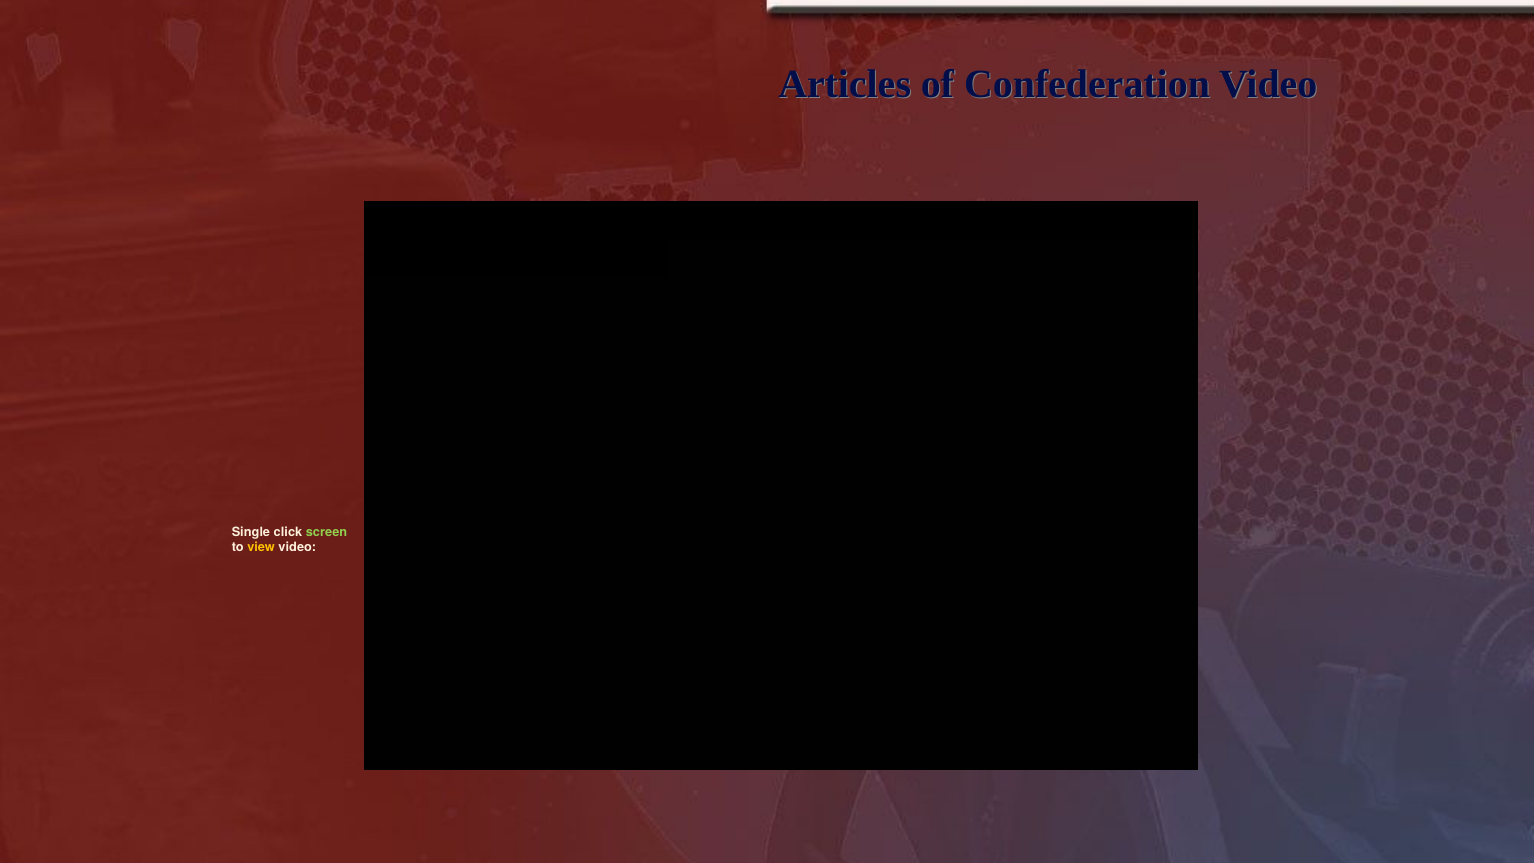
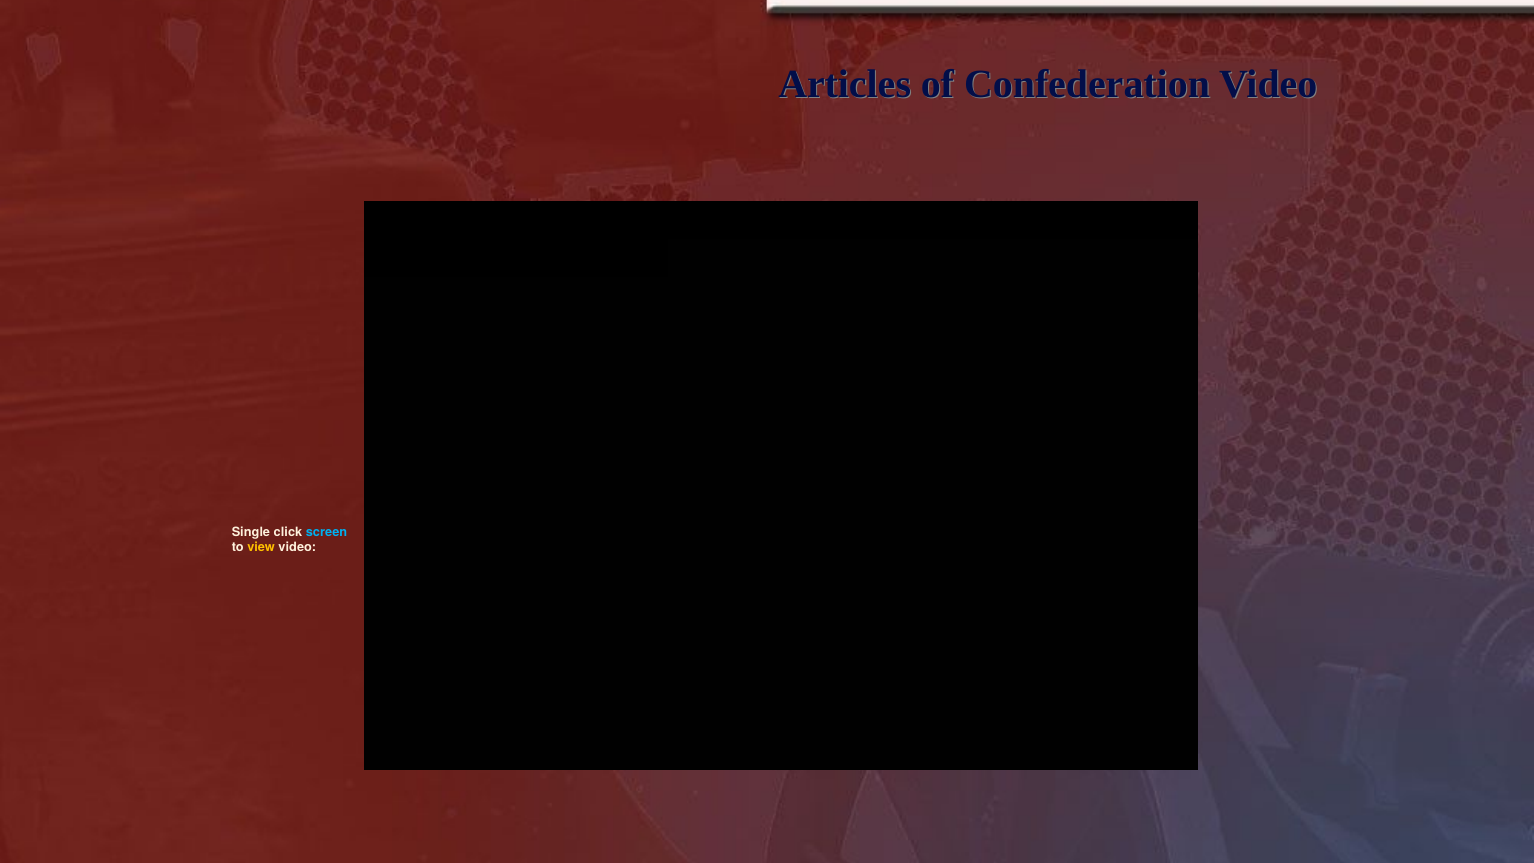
screen colour: light green -> light blue (327, 532)
